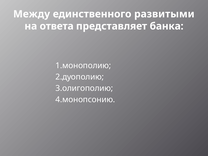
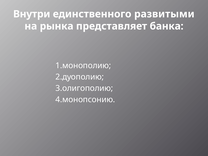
Между: Между -> Внутри (32, 14)
ответа: ответа -> рынка (57, 26)
